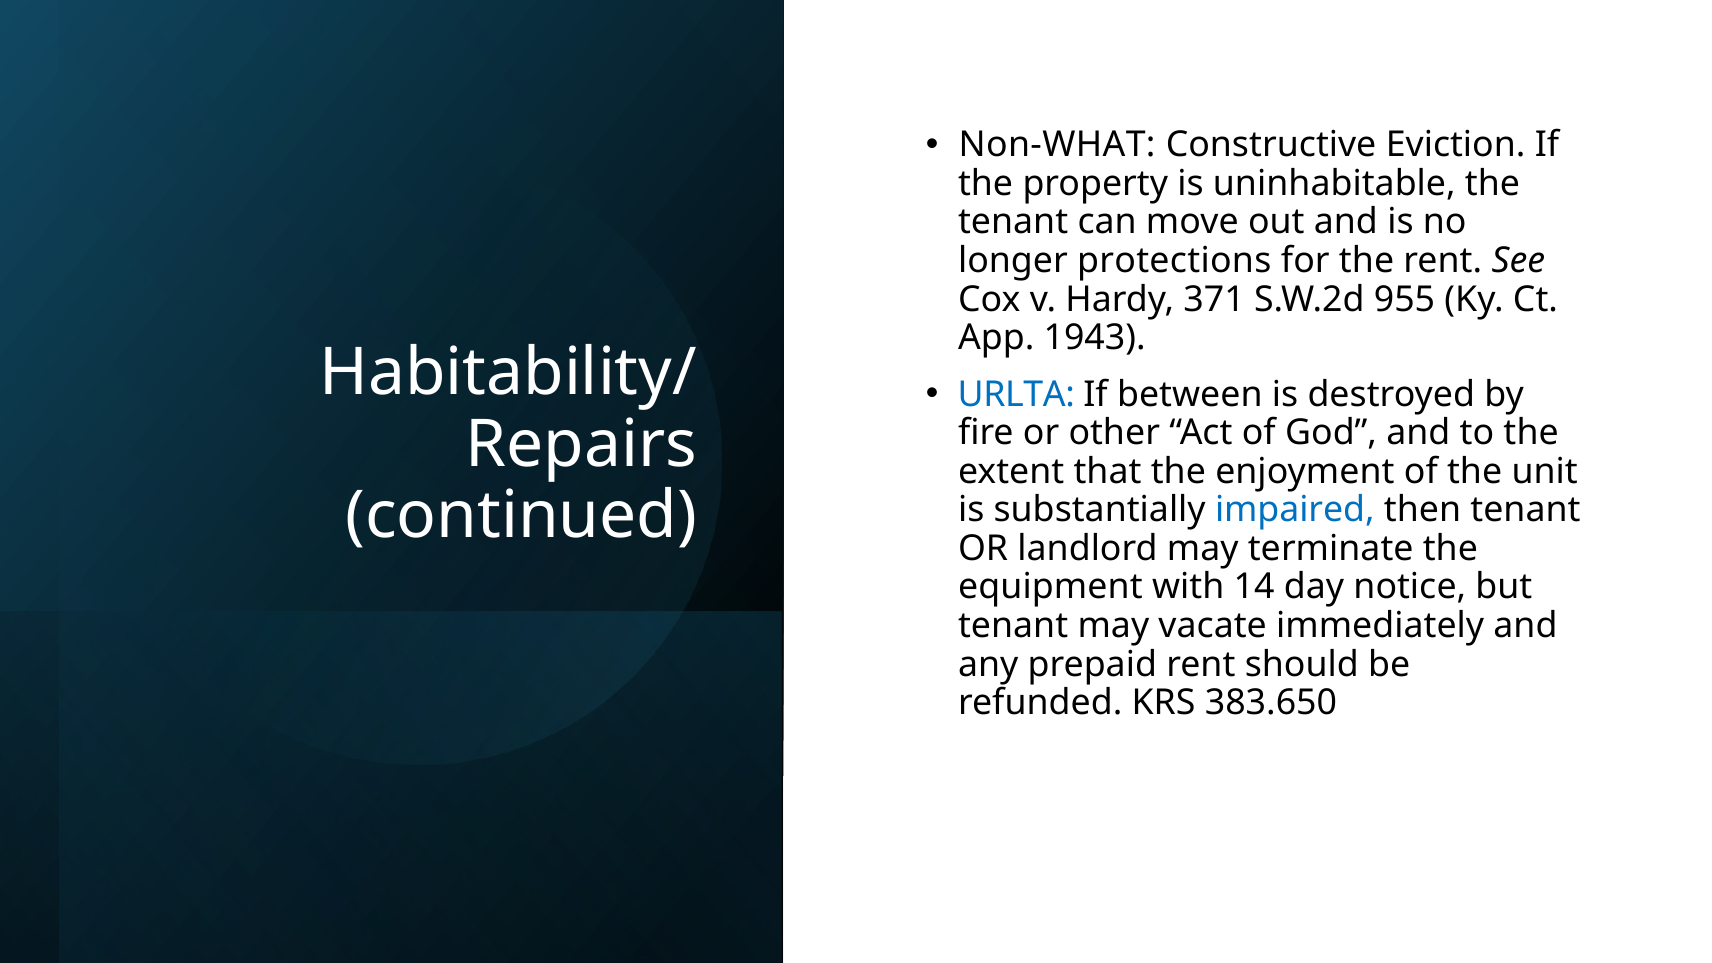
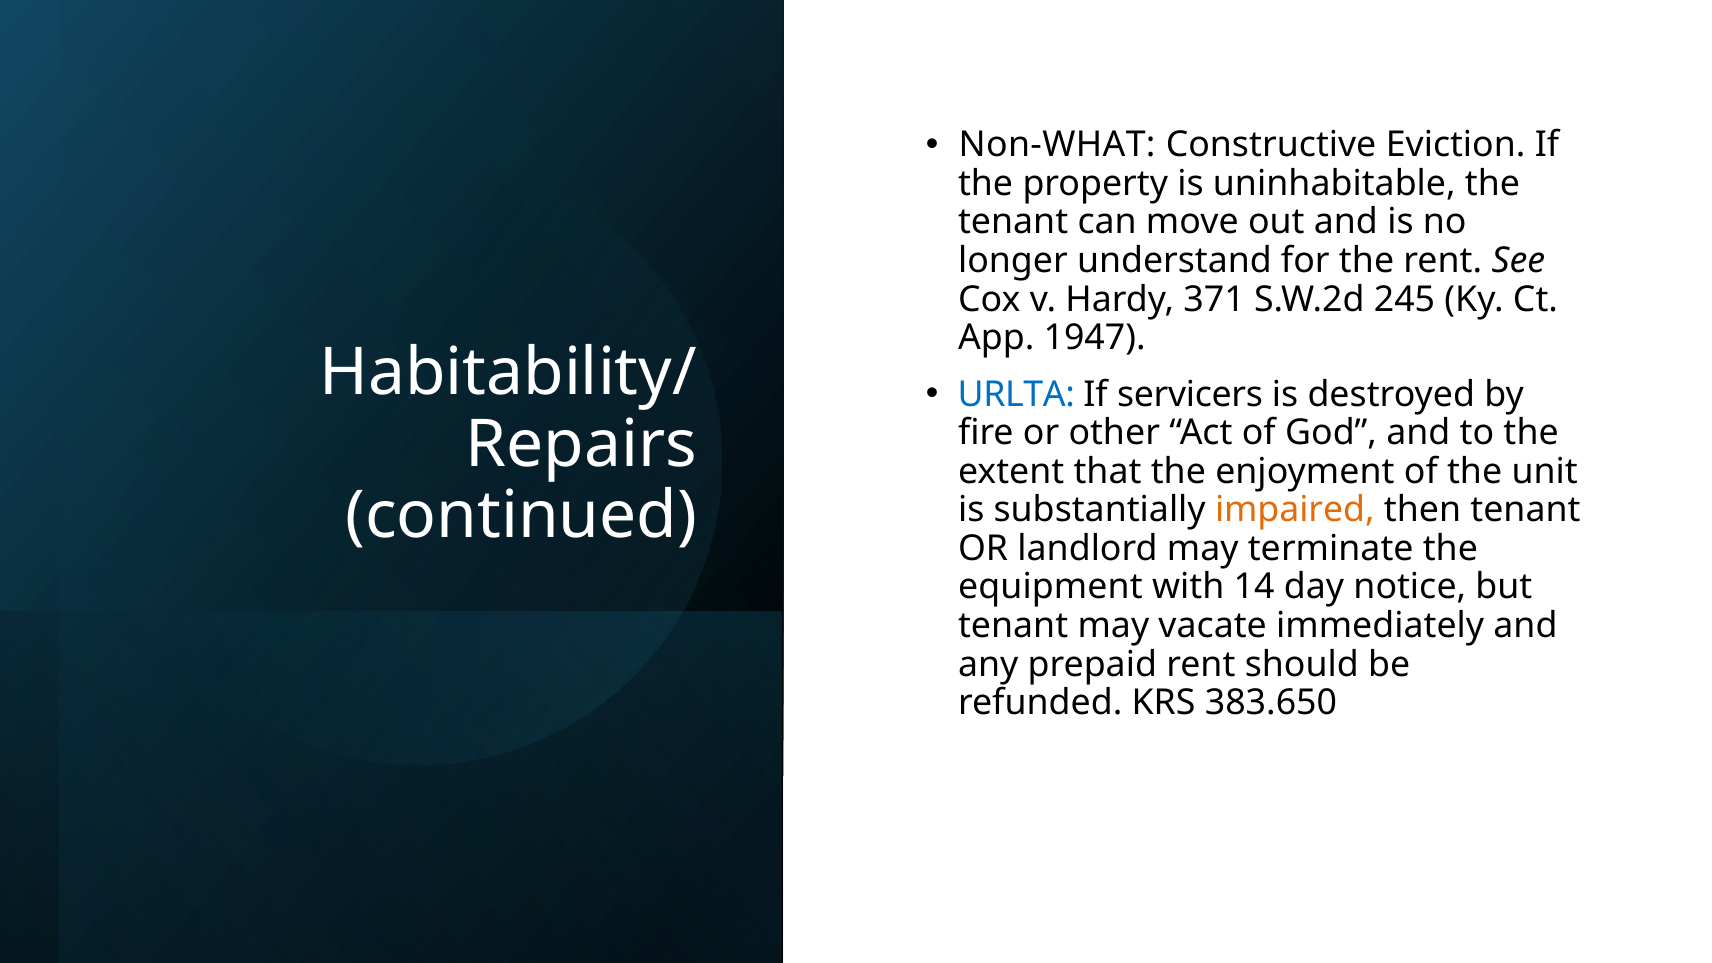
protections: protections -> understand (1174, 261)
955: 955 -> 245 (1404, 299)
1943: 1943 -> 1947 (1095, 338)
between: between -> servicers (1190, 394)
impaired colour: blue -> orange (1295, 510)
